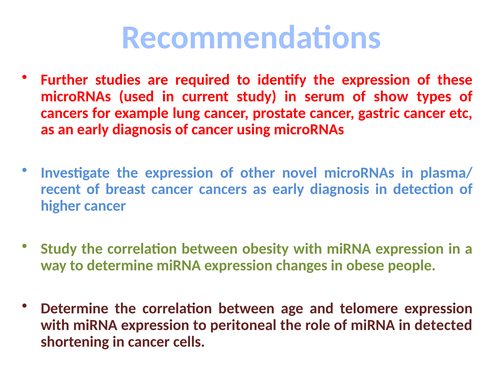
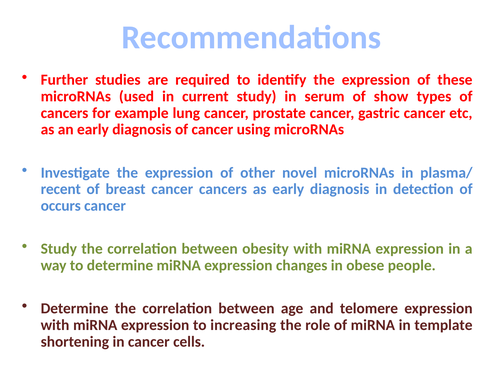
higher: higher -> occurs (61, 206)
peritoneal: peritoneal -> increasing (243, 325)
detected: detected -> template (443, 325)
